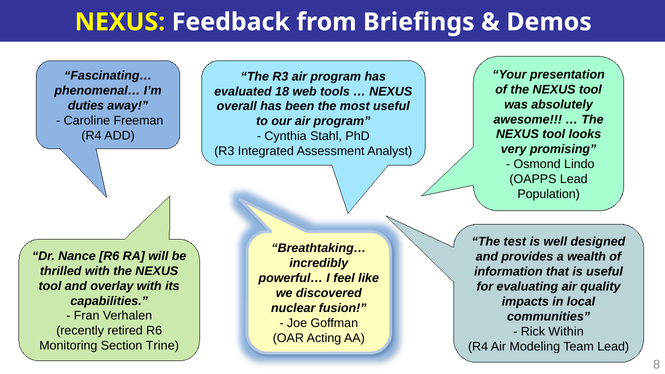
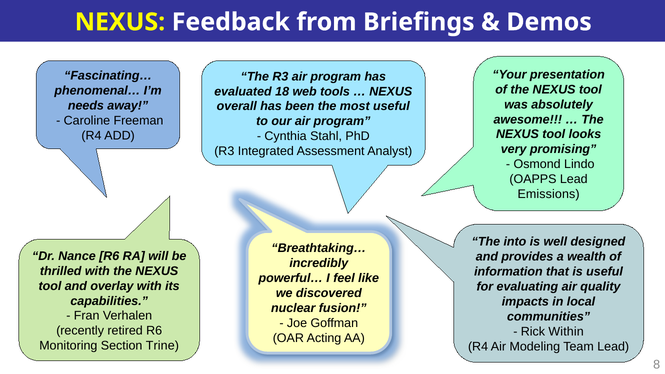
duties: duties -> needs (86, 106)
Population: Population -> Emissions (549, 194)
test: test -> into (515, 242)
